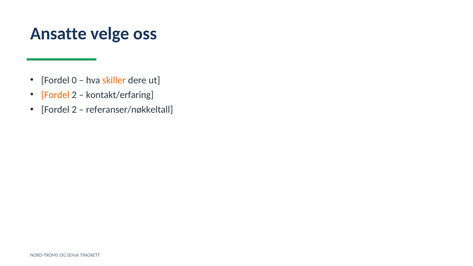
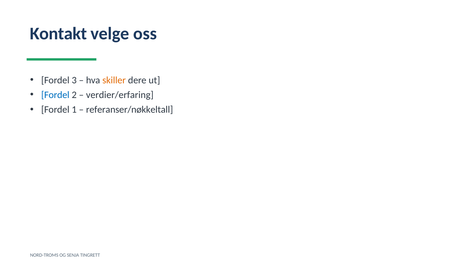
Ansatte: Ansatte -> Kontakt (58, 34)
0: 0 -> 3 (74, 80)
Fordel colour: orange -> blue (55, 95)
kontakt/erfaring: kontakt/erfaring -> verdier/erfaring (120, 95)
2: 2 -> 1 (74, 110)
